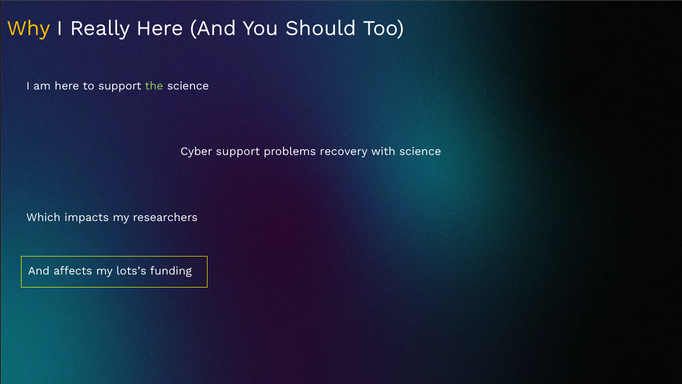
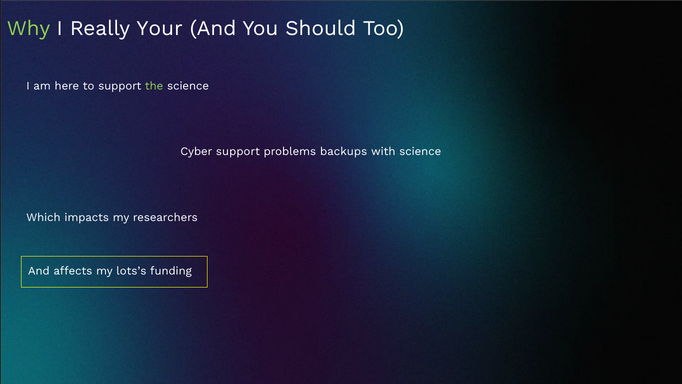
Why colour: yellow -> light green (29, 28)
Really Here: Here -> Your (160, 28)
recovery: recovery -> backups (344, 152)
